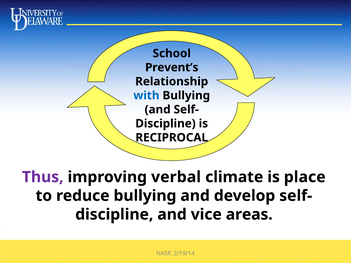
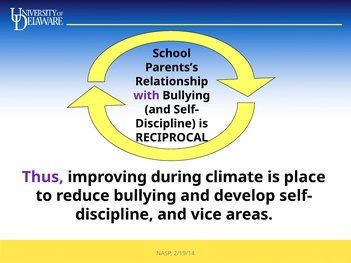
Prevent’s: Prevent’s -> Parents’s (172, 67)
with colour: blue -> purple (146, 96)
verbal: verbal -> during (176, 177)
